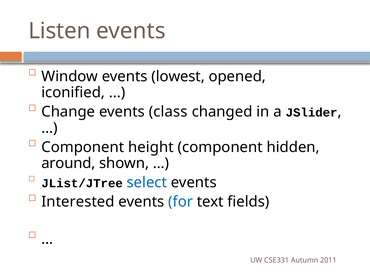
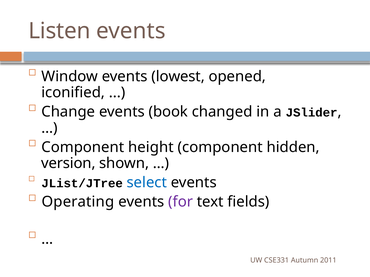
class: class -> book (168, 112)
around: around -> version (68, 164)
Interested: Interested -> Operating (78, 202)
for colour: blue -> purple (181, 202)
